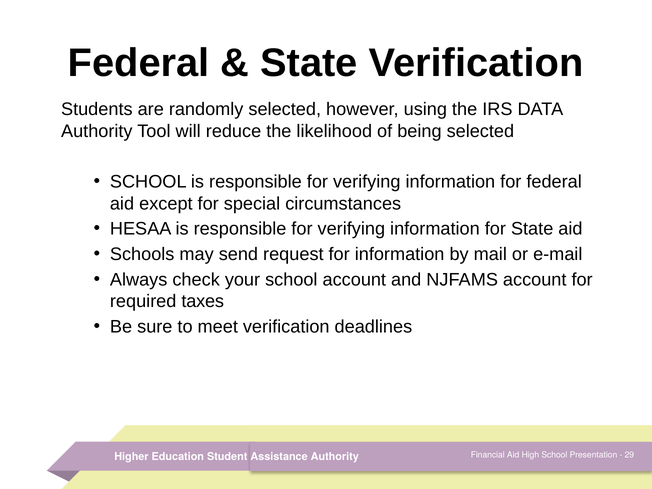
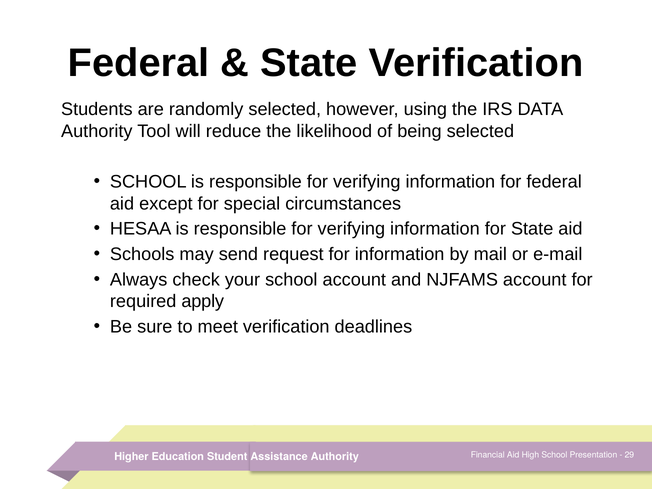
taxes: taxes -> apply (203, 301)
